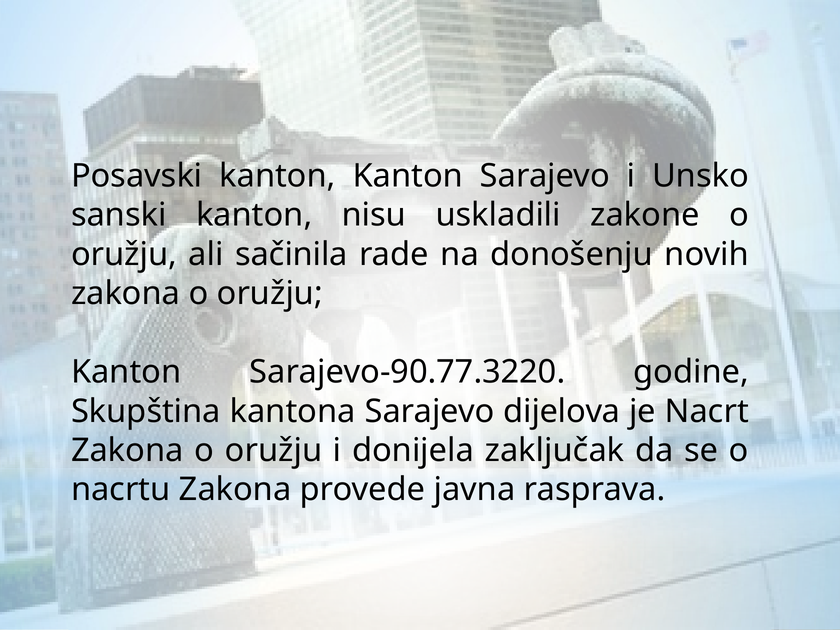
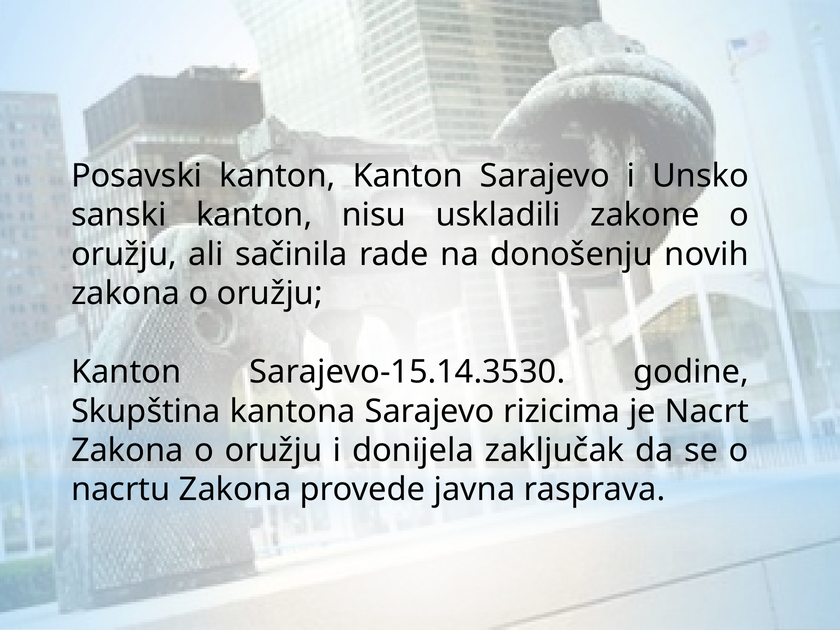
Sarajevo-90.77.3220: Sarajevo-90.77.3220 -> Sarajevo-15.14.3530 (407, 372)
dijelova: dijelova -> rizicima (562, 411)
